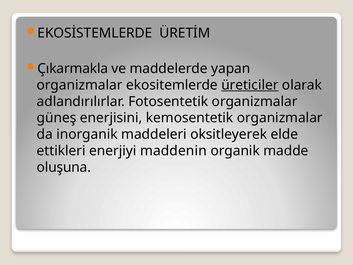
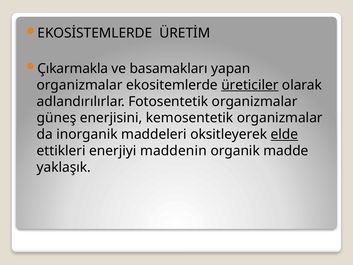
maddelerde: maddelerde -> basamakları (169, 69)
elde underline: none -> present (284, 134)
oluşuna: oluşuna -> yaklaşık (64, 167)
